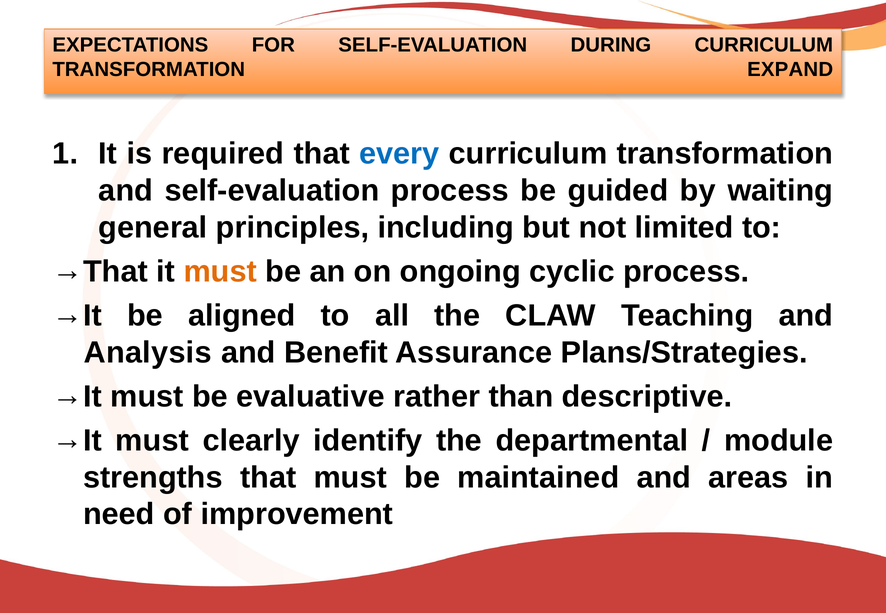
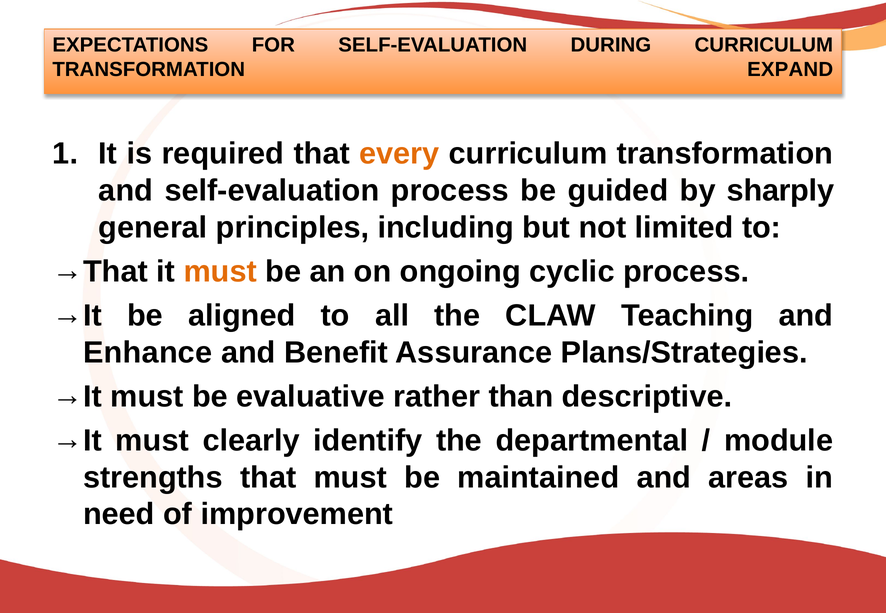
every colour: blue -> orange (399, 154)
waiting: waiting -> sharply (780, 191)
Analysis: Analysis -> Enhance (148, 353)
